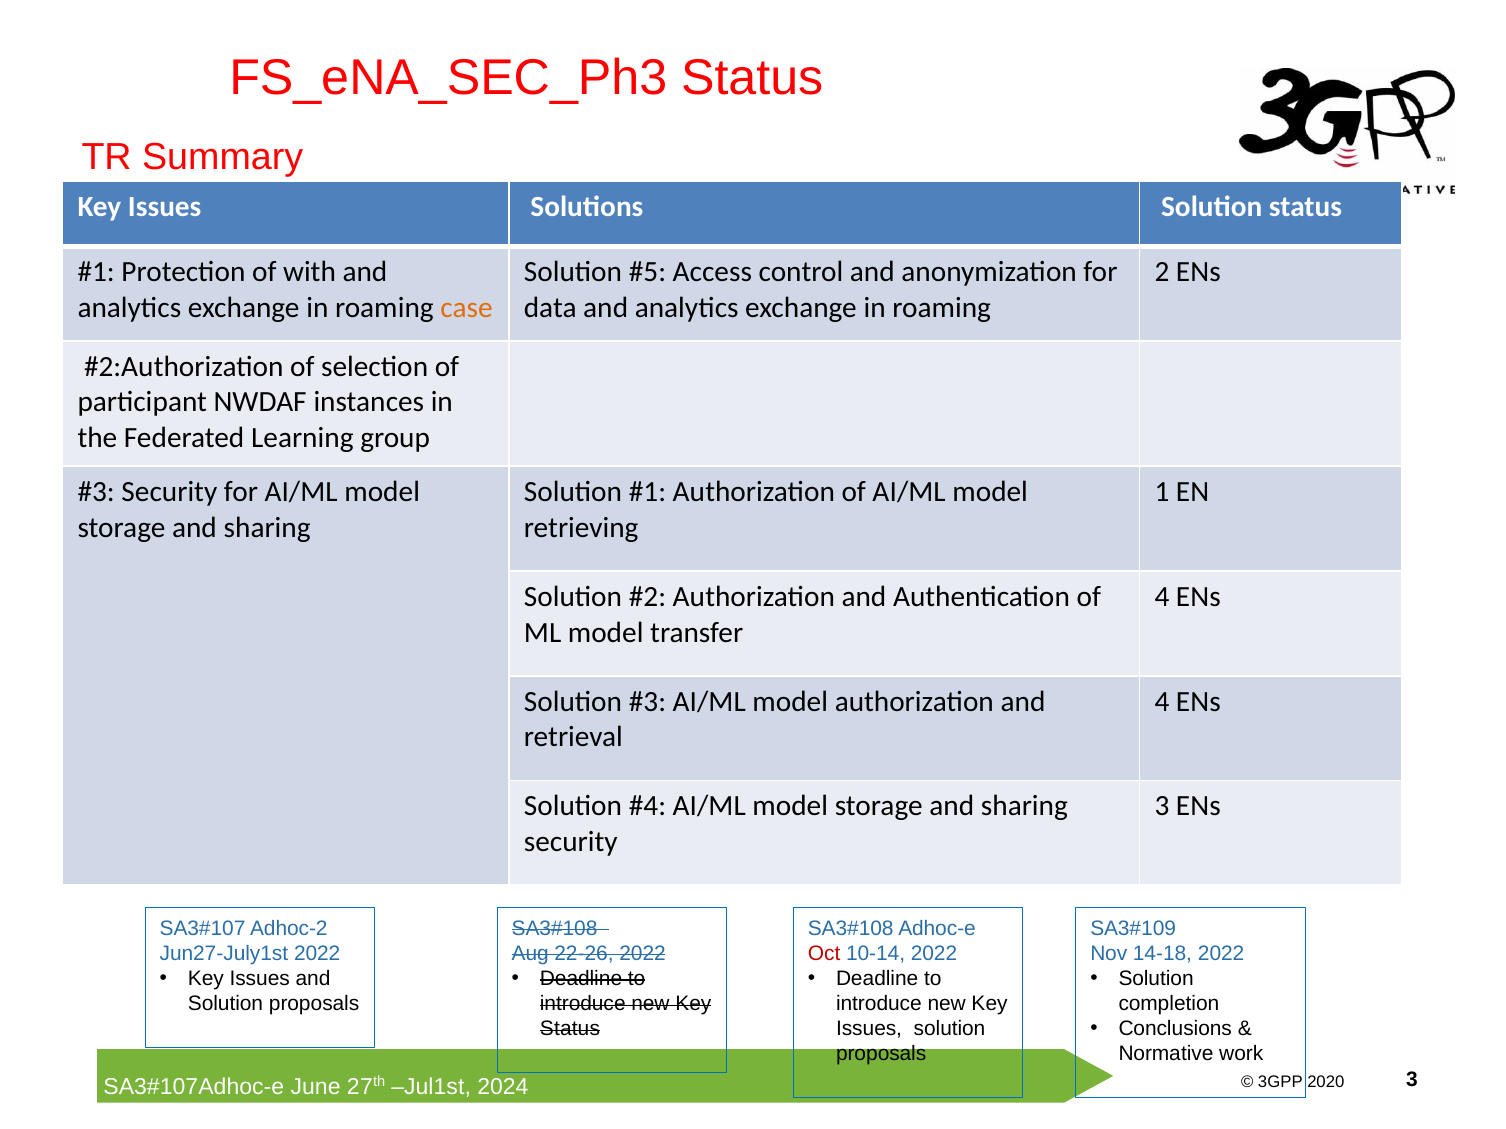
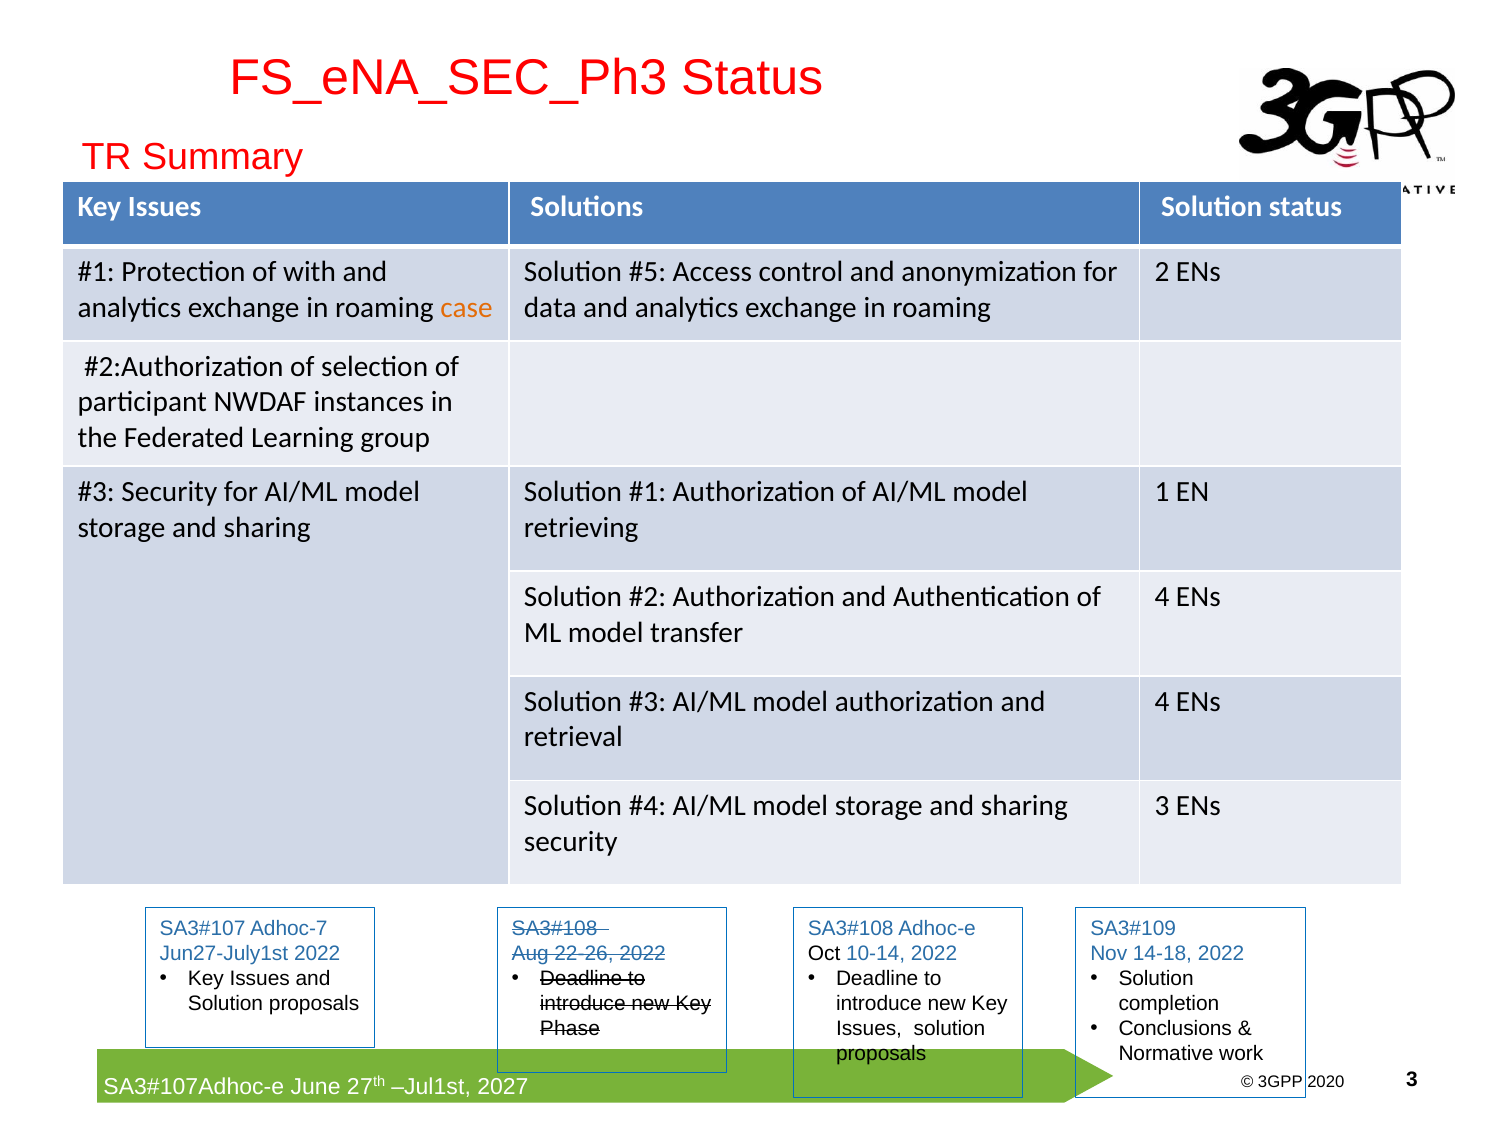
Adhoc-2: Adhoc-2 -> Adhoc-7 (289, 929)
Oct colour: red -> black (824, 954)
Status: Status -> Phase (570, 1029)
2024: 2024 -> 2027 (503, 1087)
